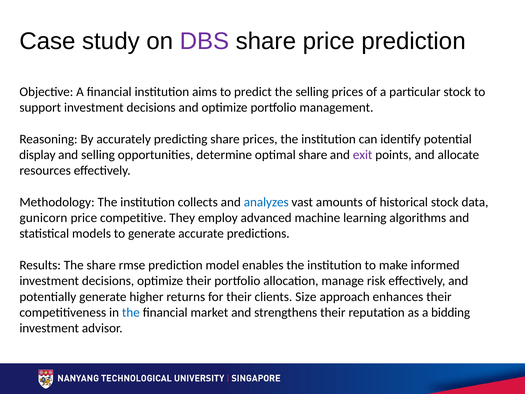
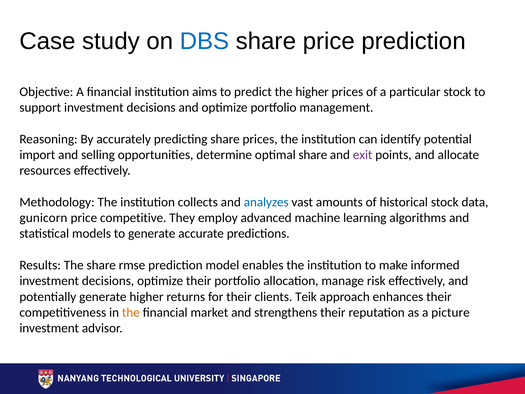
DBS colour: purple -> blue (204, 41)
the selling: selling -> higher (312, 92)
display: display -> import (37, 155)
Size: Size -> Teik (306, 297)
the colour: blue -> orange (131, 312)
bidding: bidding -> picture (450, 312)
